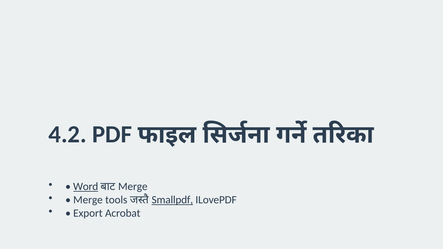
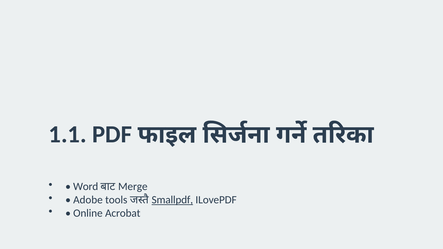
4.2: 4.2 -> 1.1 (68, 135)
Word underline: present -> none (86, 187)
Merge: Merge -> Adobe (88, 200)
Export: Export -> Online (88, 213)
